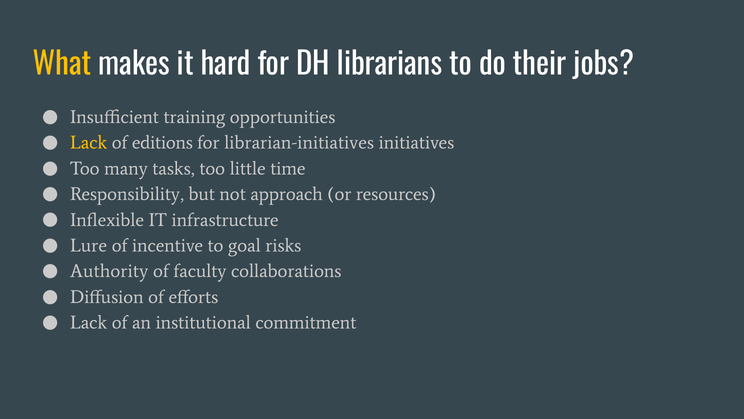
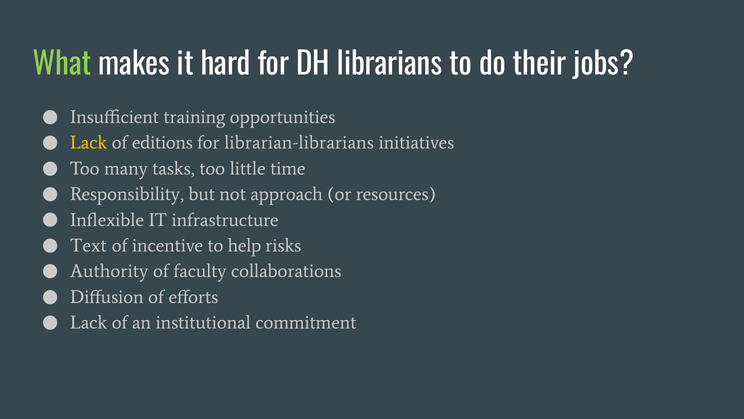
What colour: yellow -> light green (62, 64)
librarian-initiatives: librarian-initiatives -> librarian-librarians (299, 143)
Lure: Lure -> Text (88, 245)
goal: goal -> help (245, 245)
